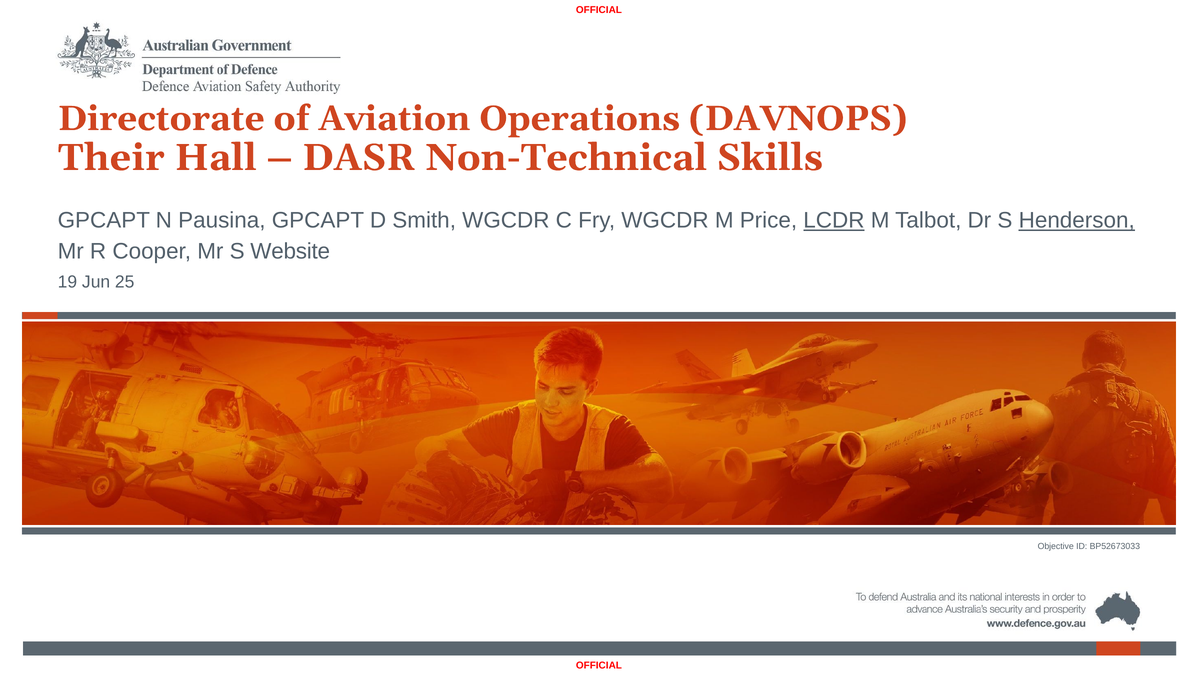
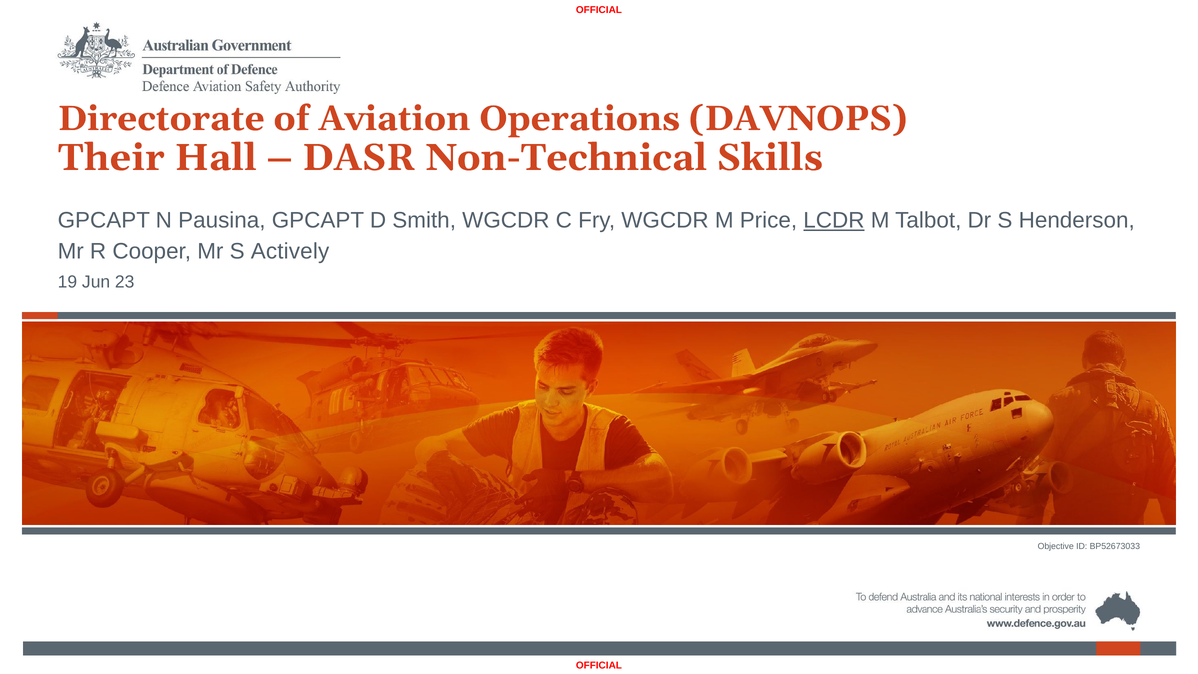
Henderson underline: present -> none (1077, 220)
Website: Website -> Actively (290, 251)
25: 25 -> 23 (125, 282)
